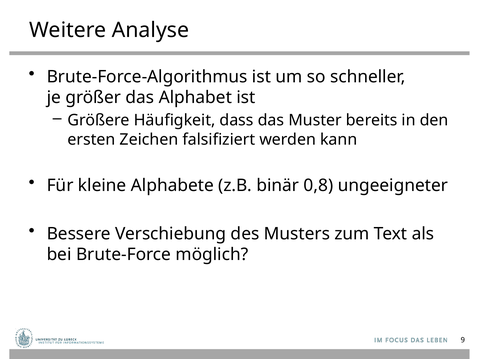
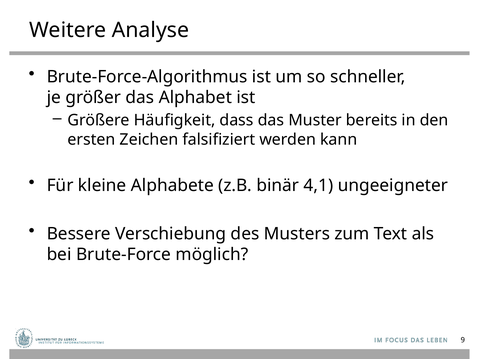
0,8: 0,8 -> 4,1 (318, 185)
